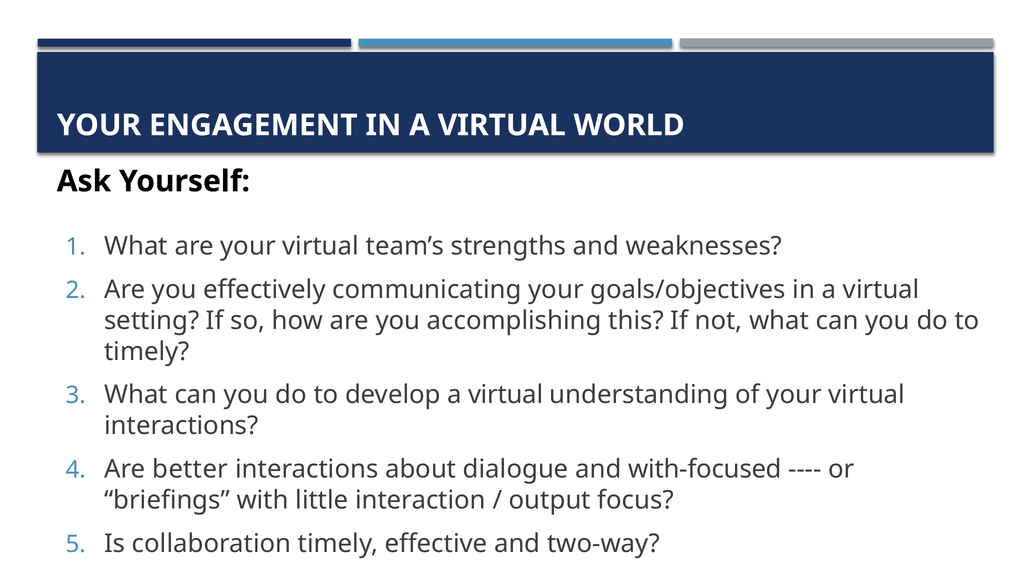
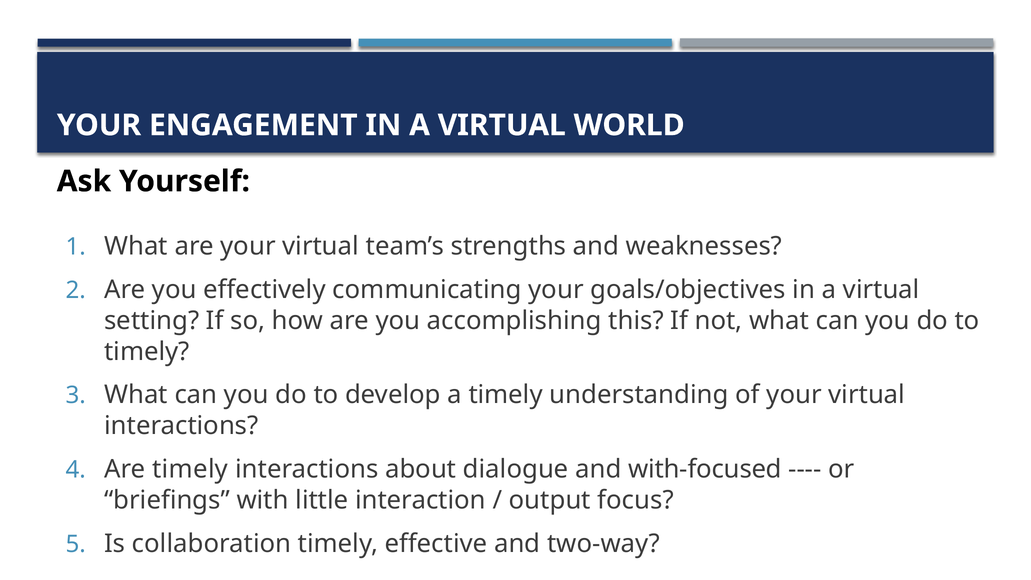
develop a virtual: virtual -> timely (506, 395)
Are better: better -> timely (190, 469)
